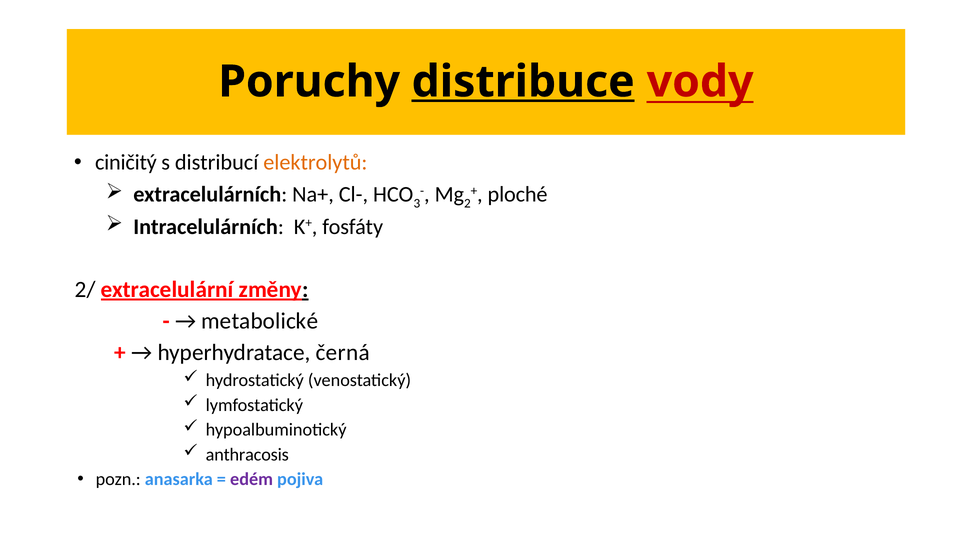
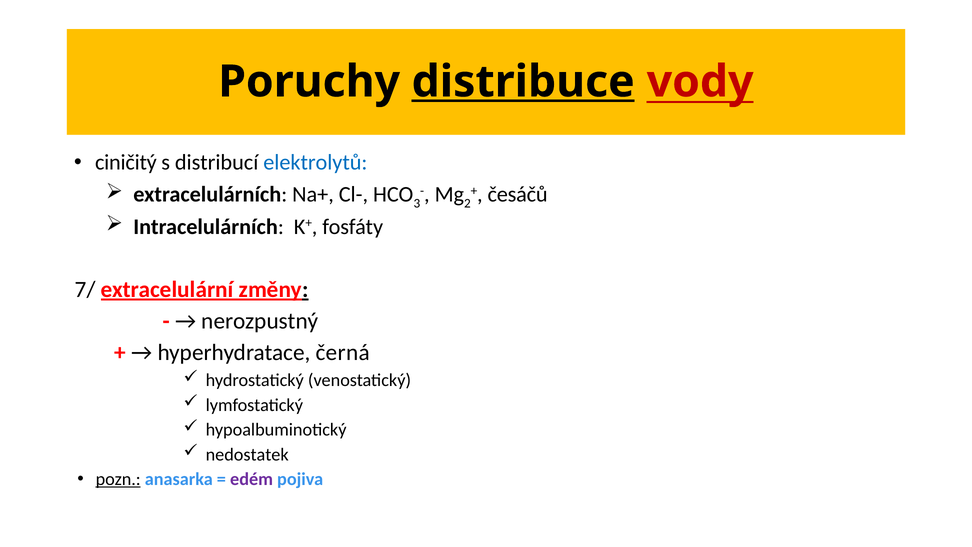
elektrolytů colour: orange -> blue (315, 162)
ploché: ploché -> česáčů (518, 195)
2/: 2/ -> 7/ (85, 289)
metabolické: metabolické -> nerozpustný (260, 321)
anthracosis: anthracosis -> nedostatek (247, 454)
pozn underline: none -> present (118, 479)
